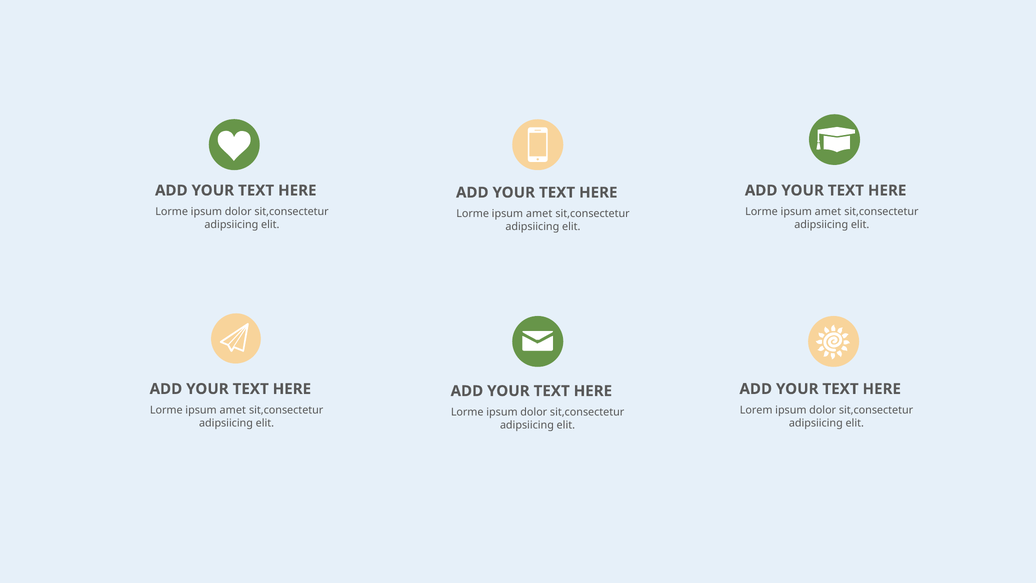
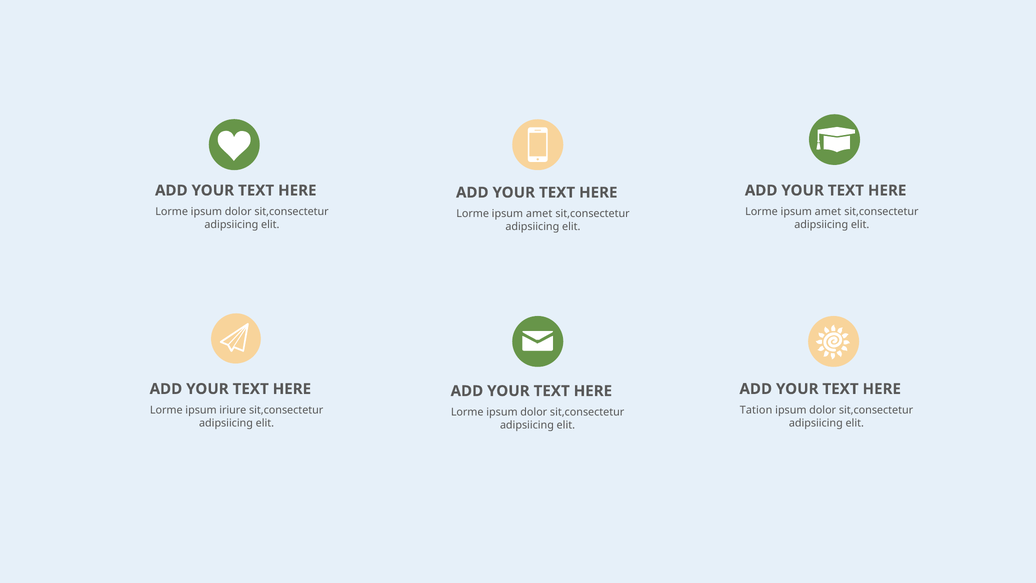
amet: amet -> iriure (233, 410)
Lorem: Lorem -> Tation (756, 410)
